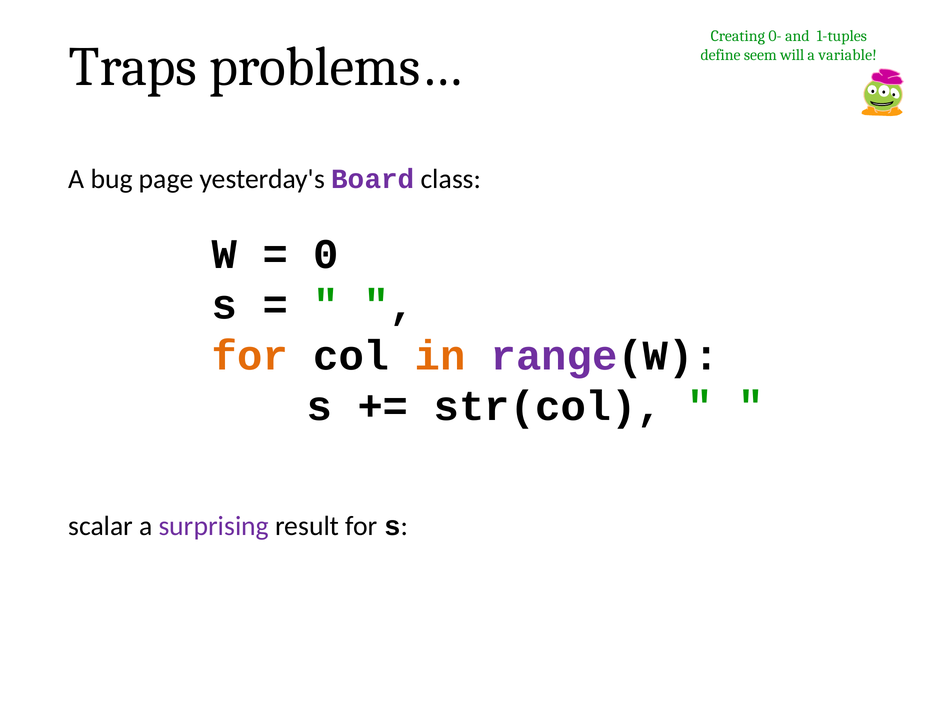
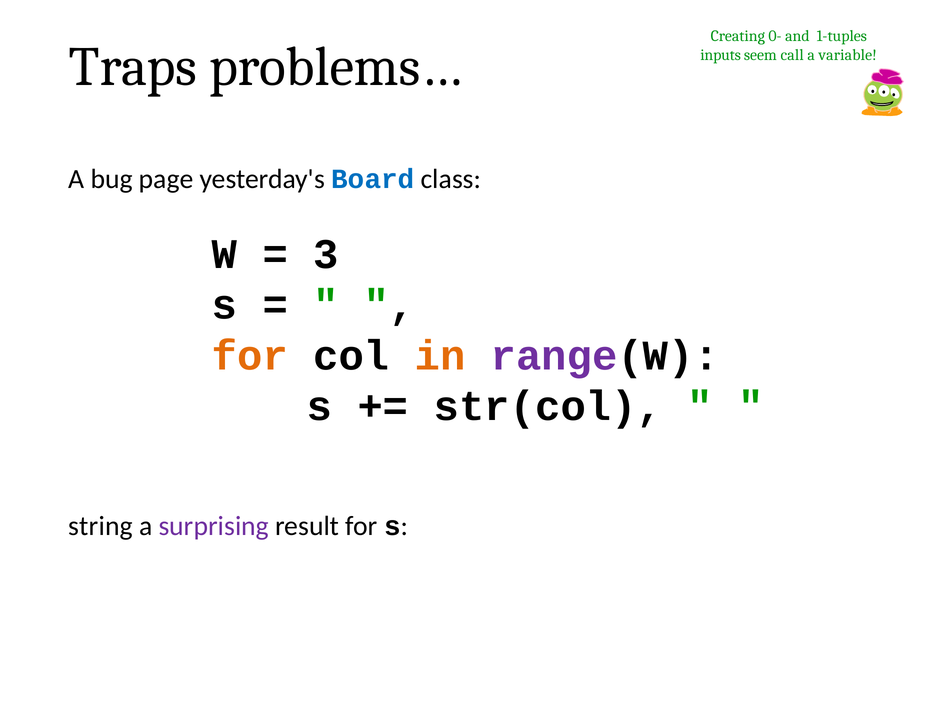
define: define -> inputs (721, 55)
will: will -> call (792, 55)
Board colour: purple -> blue (373, 179)
0: 0 -> 3 (326, 254)
scalar: scalar -> string (101, 526)
